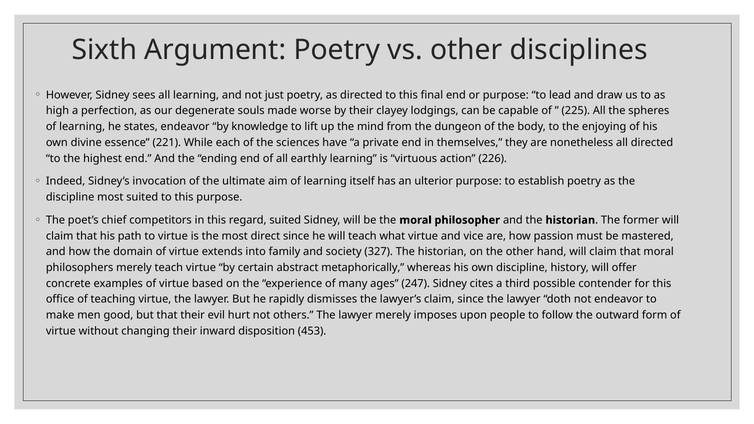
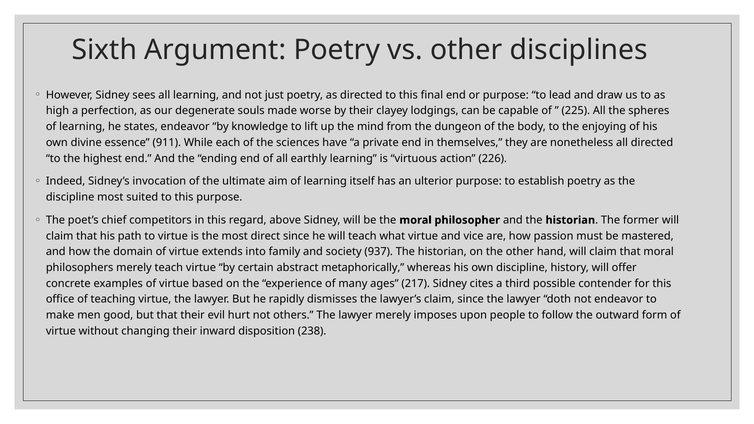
221: 221 -> 911 (167, 143)
regard suited: suited -> above (285, 220)
327: 327 -> 937 (379, 252)
247: 247 -> 217 (416, 284)
453: 453 -> 238 (312, 331)
